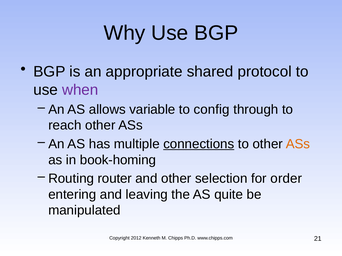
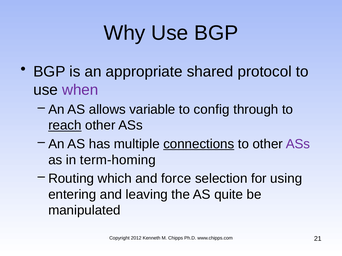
reach underline: none -> present (65, 126)
ASs colour: orange -> purple (298, 144)
book-homing: book-homing -> term-homing (118, 160)
router: router -> which (115, 179)
and other: other -> force (176, 179)
order: order -> using (286, 179)
